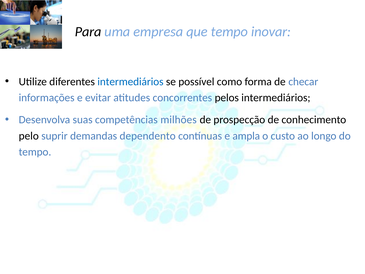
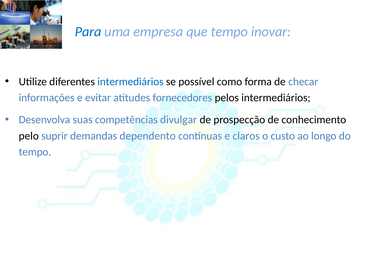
Para colour: black -> blue (88, 32)
concorrentes: concorrentes -> fornecedores (182, 98)
milhões: milhões -> divulgar (179, 120)
ampla: ampla -> claros (246, 136)
